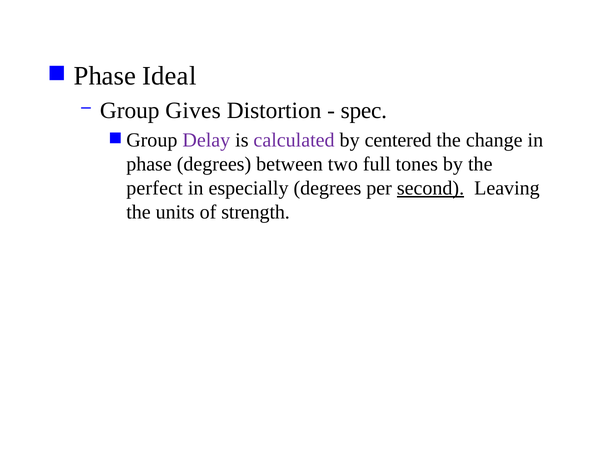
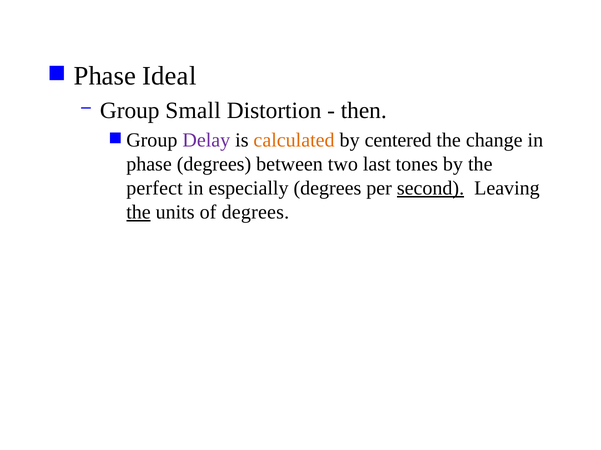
Gives: Gives -> Small (193, 111)
spec: spec -> then (364, 111)
calculated colour: purple -> orange (294, 140)
full: full -> last (377, 164)
the underline: none -> present (138, 212)
of strength: strength -> degrees (255, 212)
